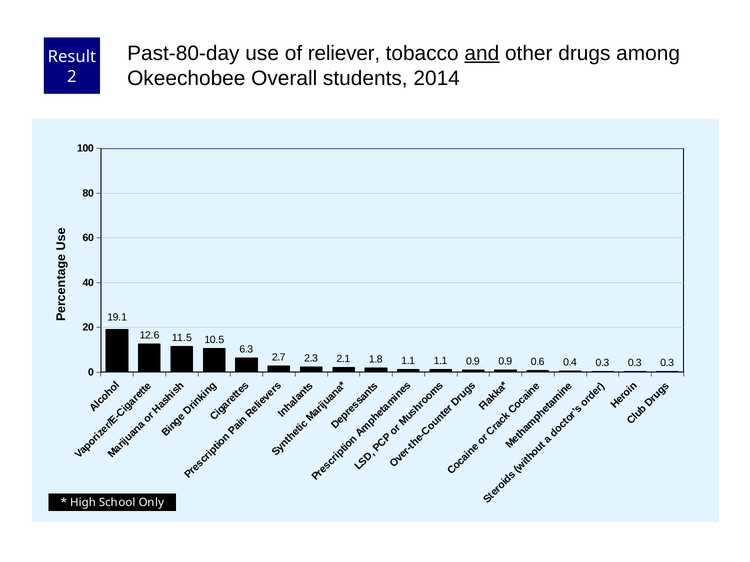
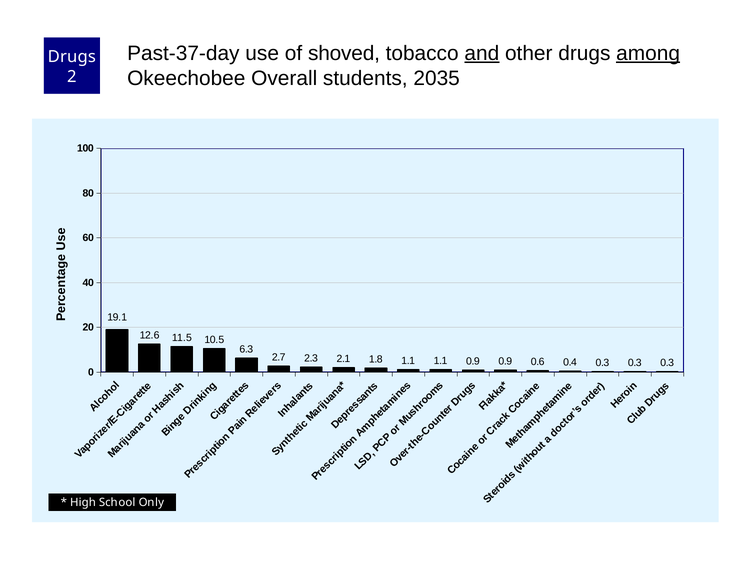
Past-80-day: Past-80-day -> Past-37-day (183, 53)
reliever: reliever -> shoved (344, 53)
among underline: none -> present (648, 53)
Result: Result -> Drugs (72, 57)
2014: 2014 -> 2035 (437, 78)
